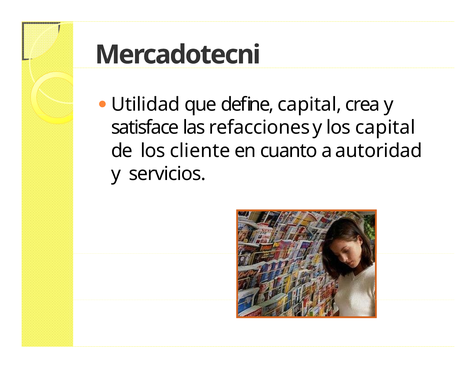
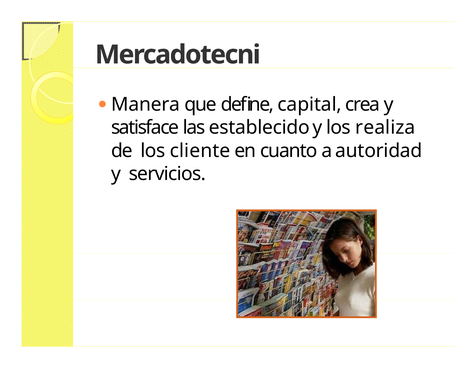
Utilidad: Utilidad -> Manera (146, 104)
refacciones: refacciones -> establecido (259, 128)
los capital: capital -> realiza (385, 128)
